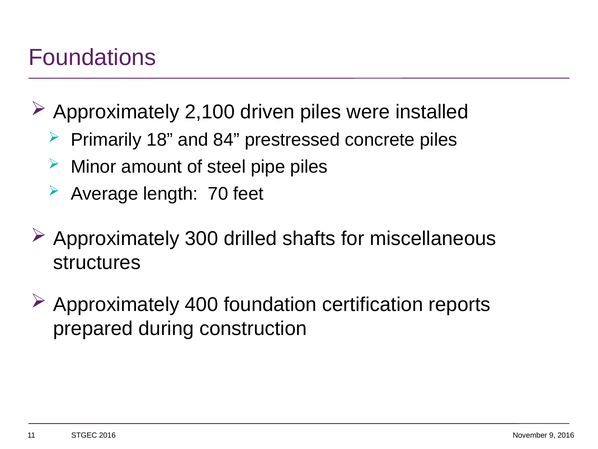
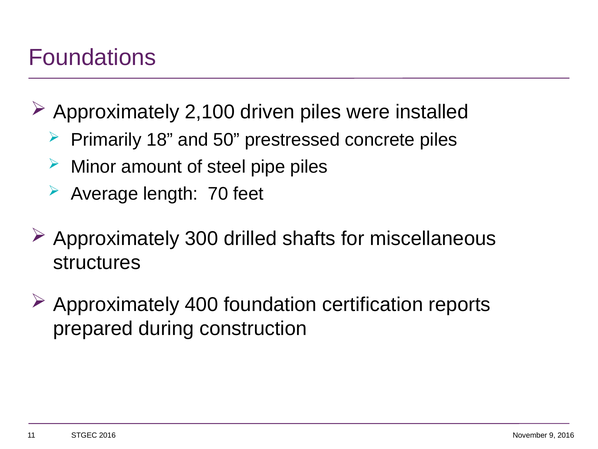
84: 84 -> 50 (226, 140)
